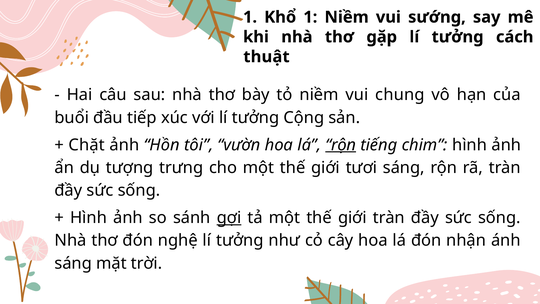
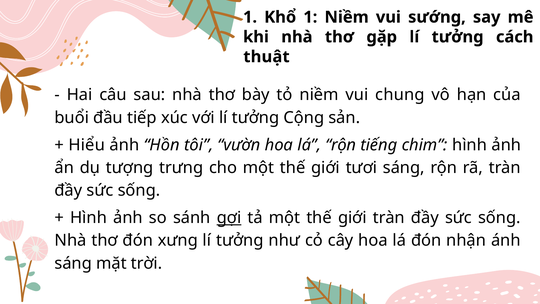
Chặt: Chặt -> Hiểu (87, 145)
rộn underline: present -> none (341, 145)
nghệ: nghệ -> xưng (178, 240)
